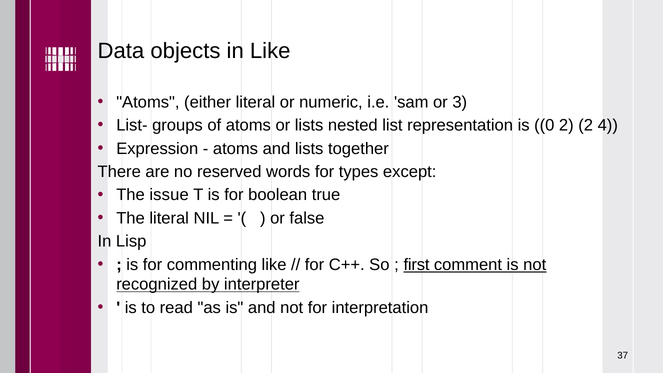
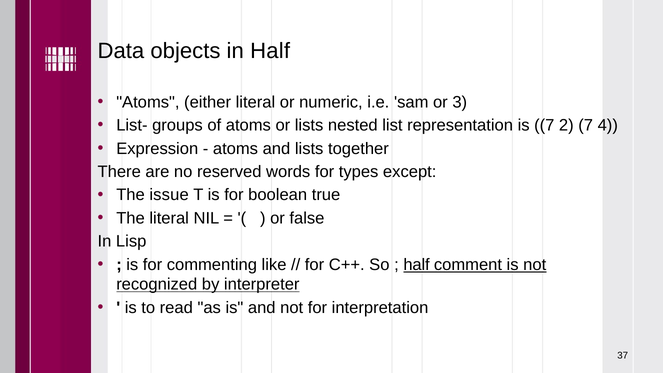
in Like: Like -> Half (270, 51)
is 0: 0 -> 7 (544, 125)
2 2: 2 -> 7 (586, 125)
first: first -> half (417, 265)
